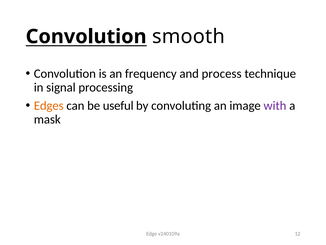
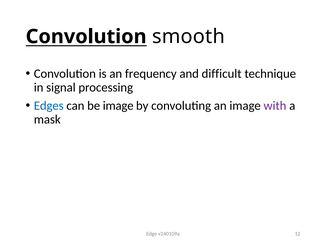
process: process -> difficult (222, 73)
Edges colour: orange -> blue (49, 105)
be useful: useful -> image (118, 105)
